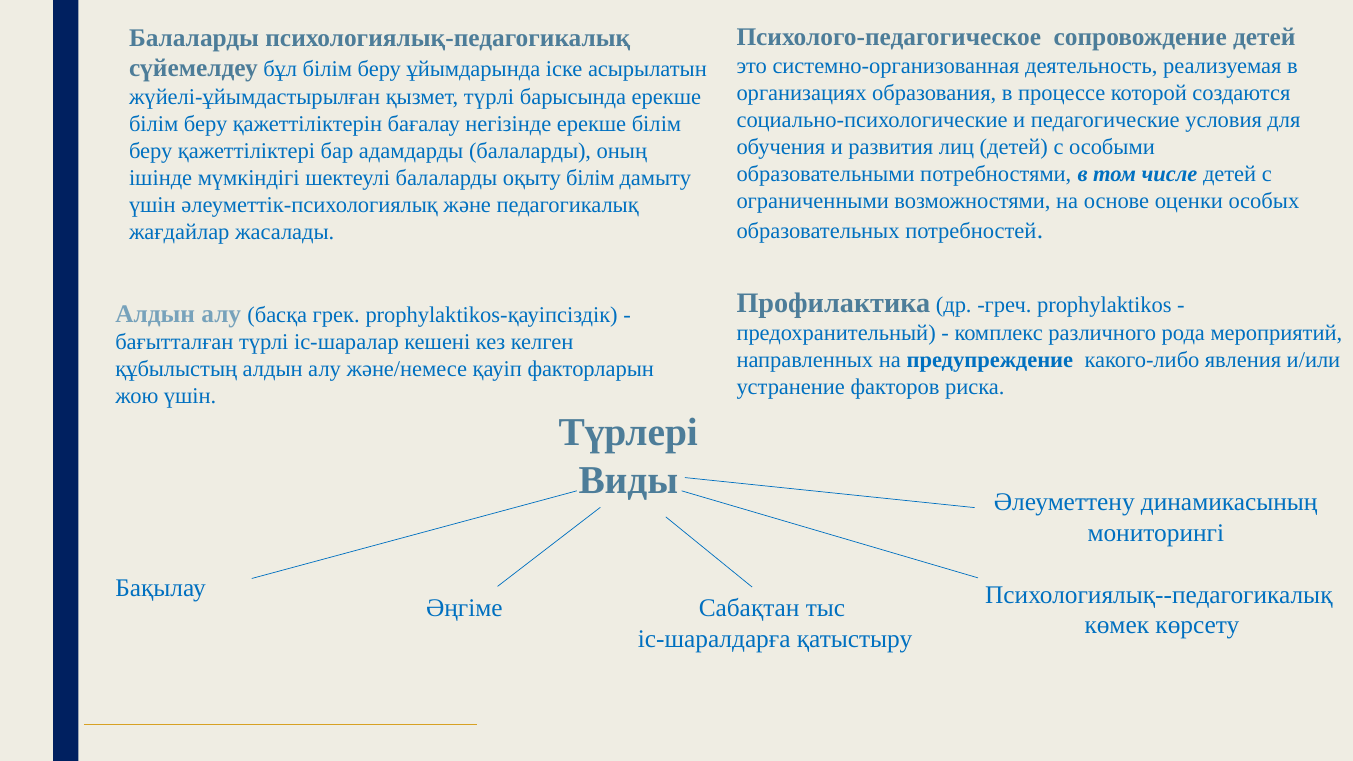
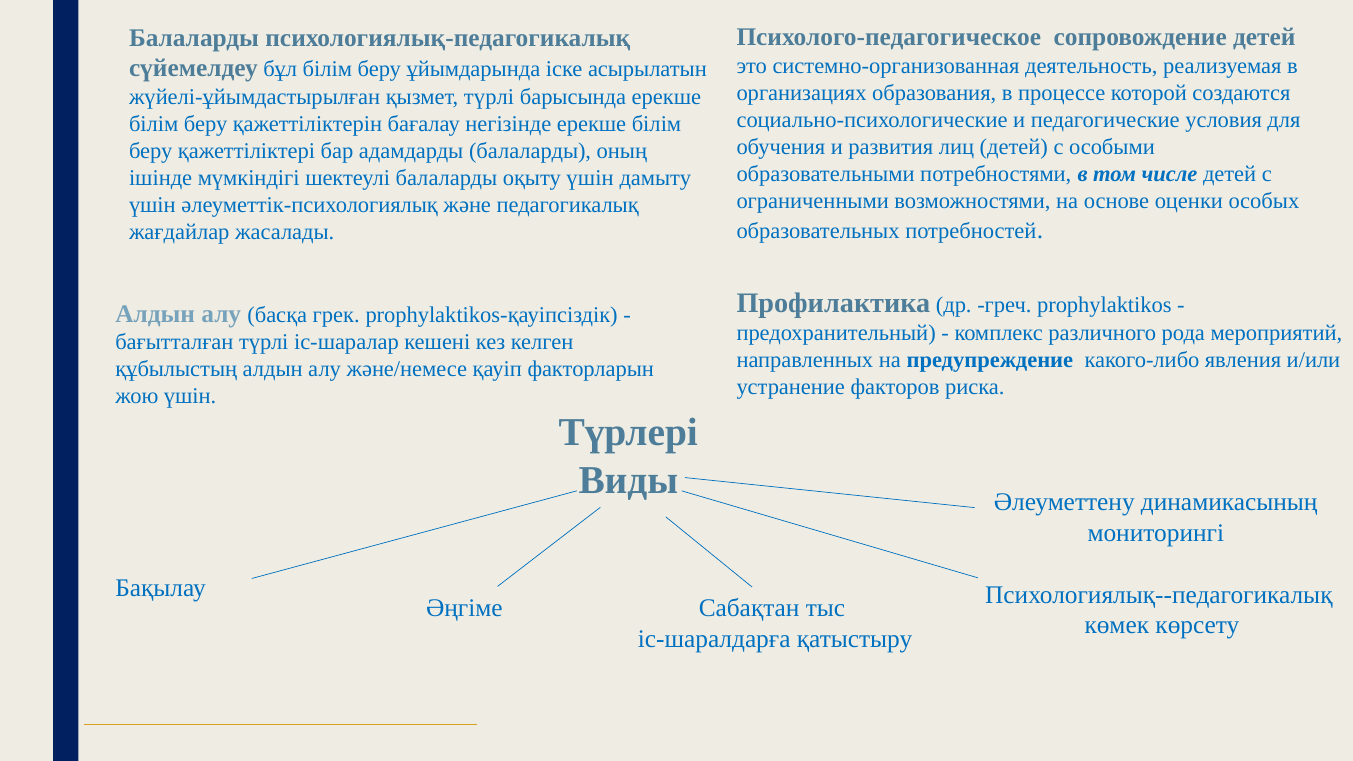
оқыту білім: білім -> үшін (590, 178)
